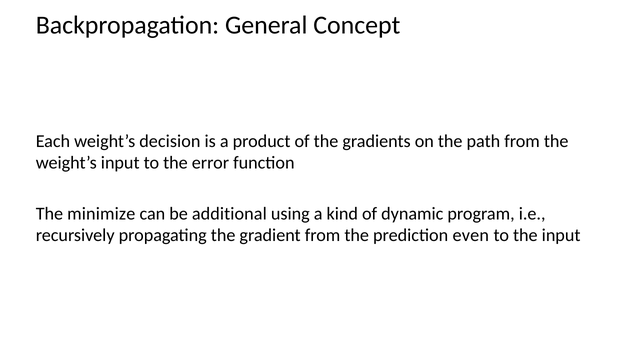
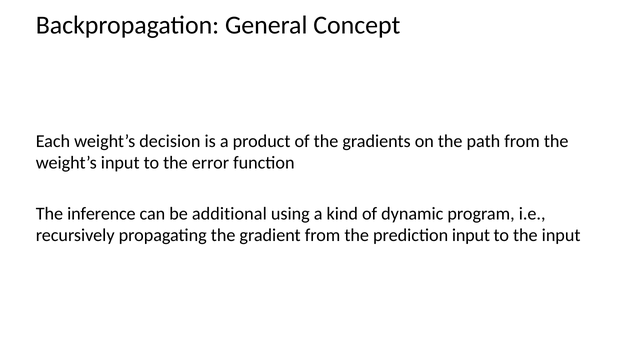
minimize: minimize -> inference (101, 214)
prediction even: even -> input (471, 235)
